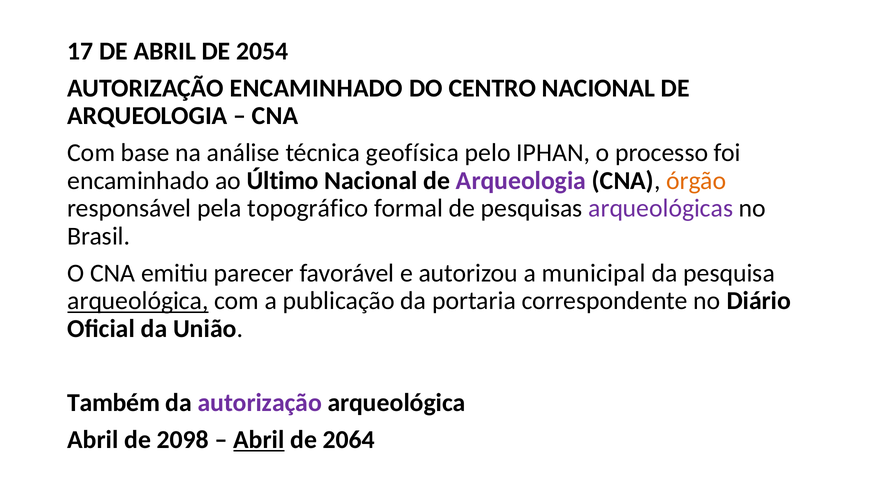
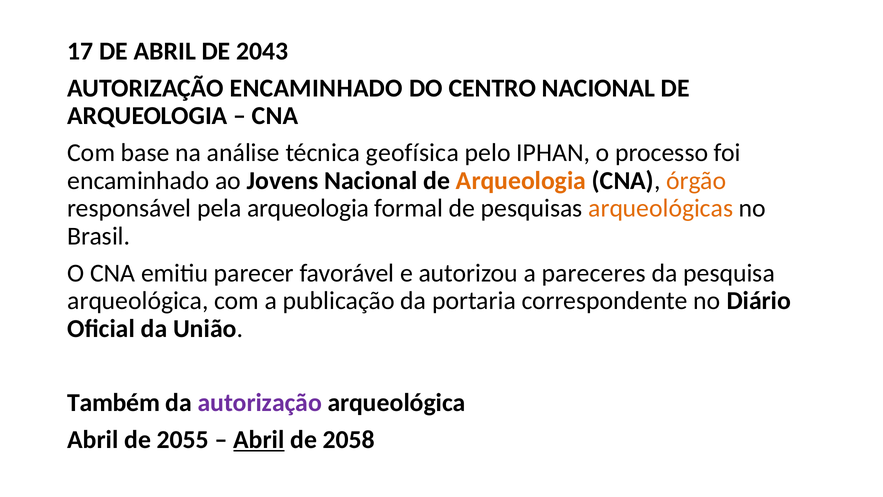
2054: 2054 -> 2043 (262, 51)
Último: Último -> Jovens (283, 181)
Arqueologia colour: purple -> orange (521, 181)
pela topográfico: topográfico -> arqueologia (308, 208)
arqueológicas colour: purple -> orange (661, 208)
municipal: municipal -> pareceres (594, 273)
arqueológica underline: present -> none (138, 301)
2098: 2098 -> 2055 (183, 439)
2064: 2064 -> 2058 (349, 439)
